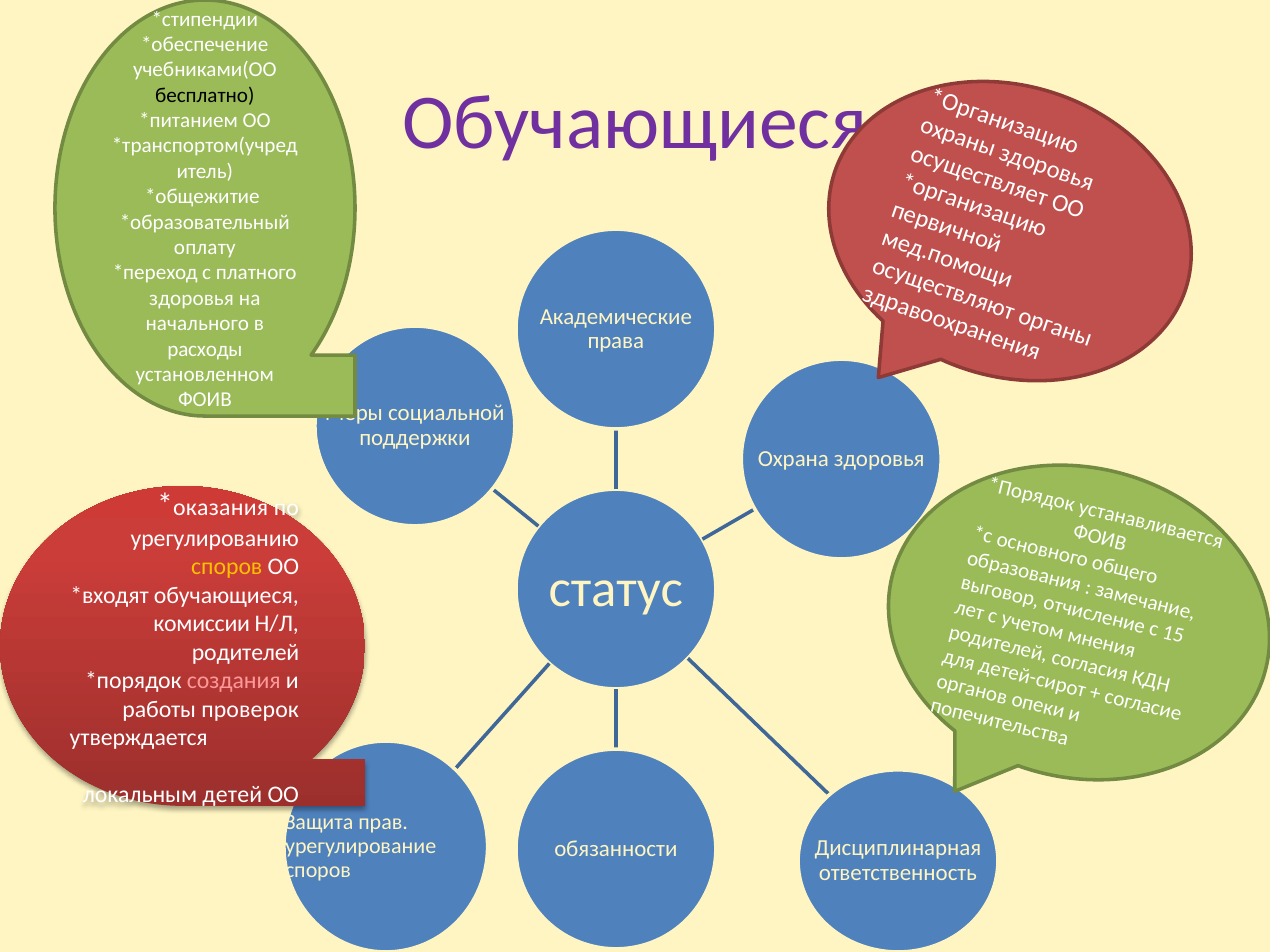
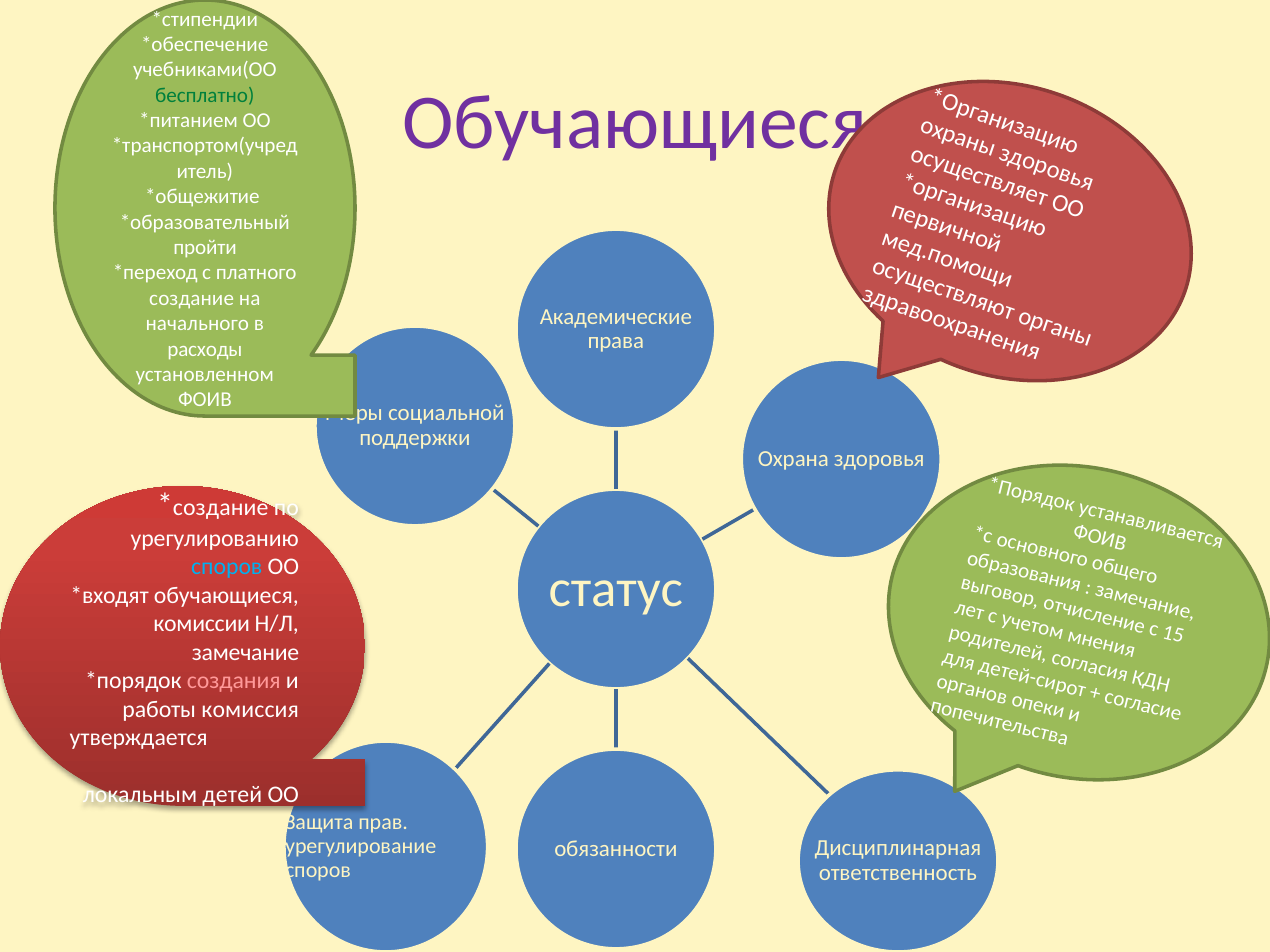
бесплатно colour: black -> green (205, 95)
оплату: оплату -> пройти (205, 248)
здоровья: здоровья -> создание (192, 298)
оказания: оказания -> создание (221, 508)
споров colour: yellow -> light blue (227, 567)
родителей: родителей -> замечание (246, 653)
проверок: проверок -> комиссия (250, 710)
